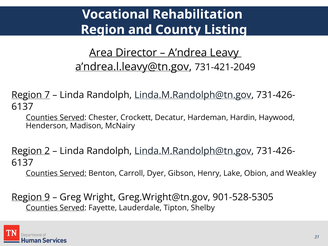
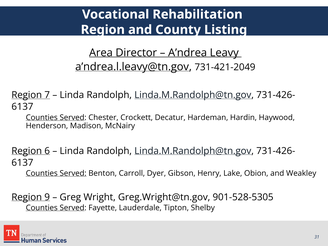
2: 2 -> 6 (47, 151)
